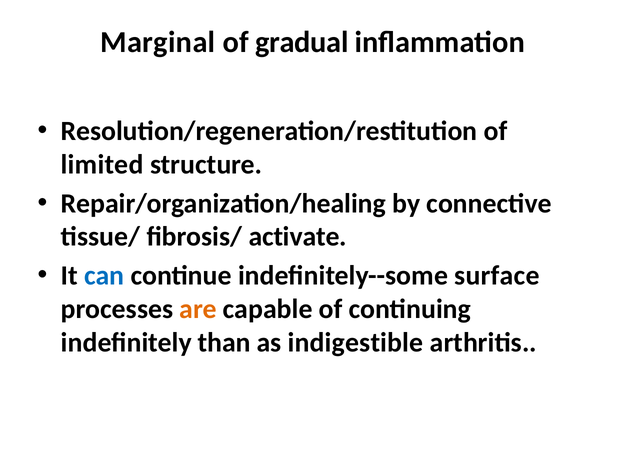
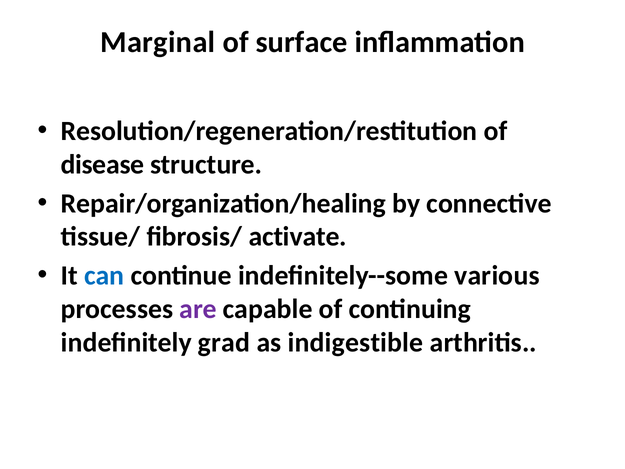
gradual: gradual -> surface (302, 42)
limited: limited -> disease (102, 164)
surface: surface -> various (497, 276)
are colour: orange -> purple (198, 309)
than: than -> grad (224, 342)
